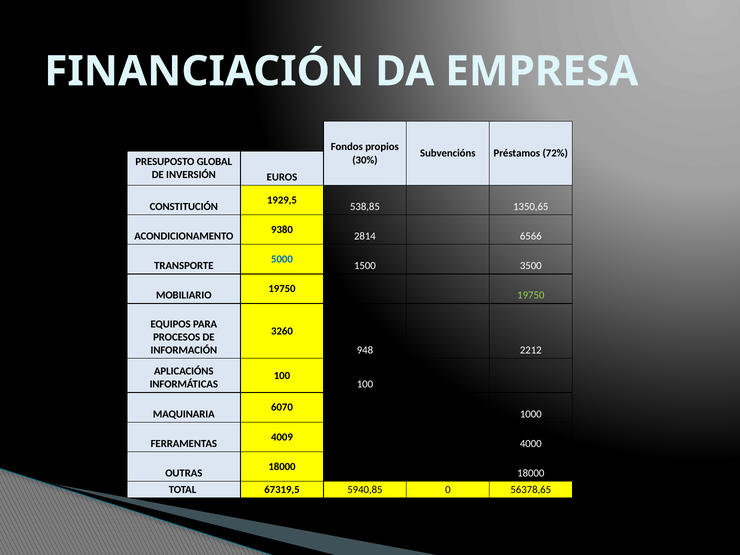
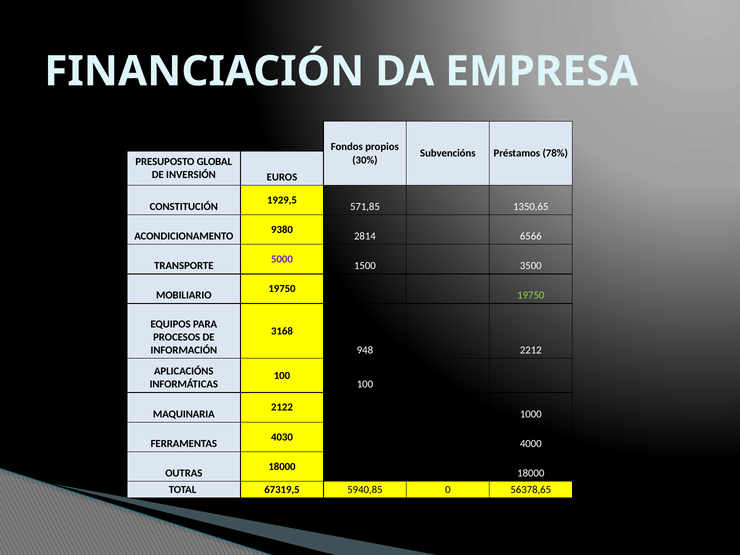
72%: 72% -> 78% (555, 153)
538,85: 538,85 -> 571,85 (365, 207)
5000 colour: blue -> purple (282, 259)
3260: 3260 -> 3168 (282, 331)
6070: 6070 -> 2122 (282, 407)
4009: 4009 -> 4030 (282, 437)
